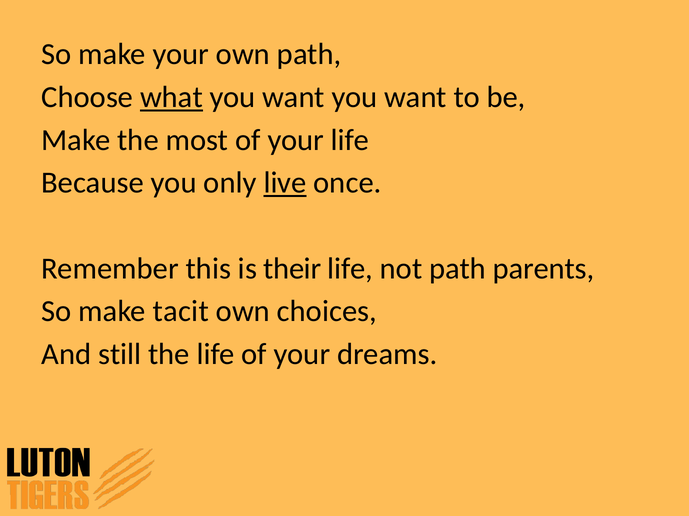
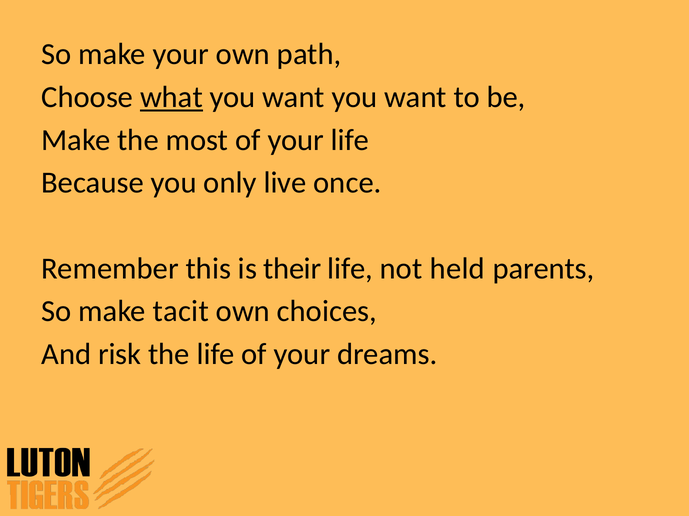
live underline: present -> none (285, 183)
not path: path -> held (457, 269)
still: still -> risk (120, 355)
